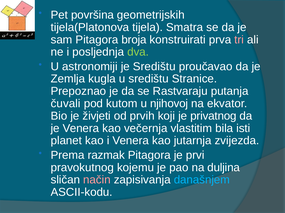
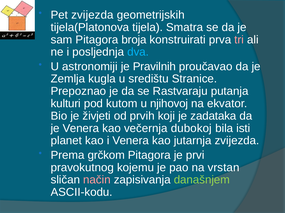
Pet površina: površina -> zvijezda (92, 15)
dva colour: light green -> light blue (138, 52)
je Središtu: Središtu -> Pravilnih (154, 67)
čuvali: čuvali -> kulturi (66, 104)
privatnog: privatnog -> zadataka (213, 116)
vlastitim: vlastitim -> dubokoj (191, 129)
razmak: razmak -> grčkom (106, 156)
duljina: duljina -> vrstan (224, 168)
današnjem colour: light blue -> light green (202, 180)
